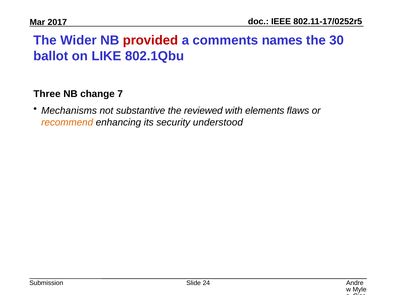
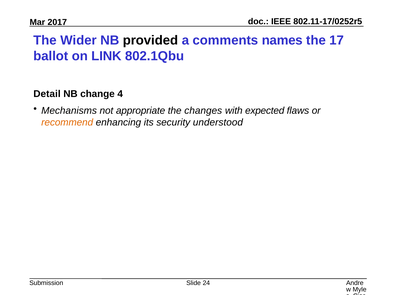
provided colour: red -> black (151, 40)
30: 30 -> 17 (337, 40)
LIKE: LIKE -> LINK (107, 56)
Three: Three -> Detail (47, 94)
7: 7 -> 4 (120, 94)
substantive: substantive -> appropriate (141, 110)
reviewed: reviewed -> changes (203, 110)
elements: elements -> expected (265, 110)
